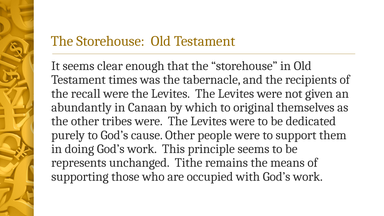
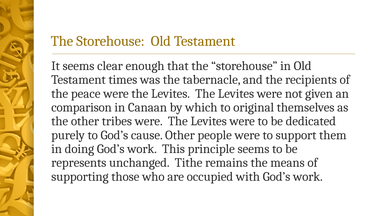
recall: recall -> peace (86, 94)
abundantly: abundantly -> comparison (82, 107)
